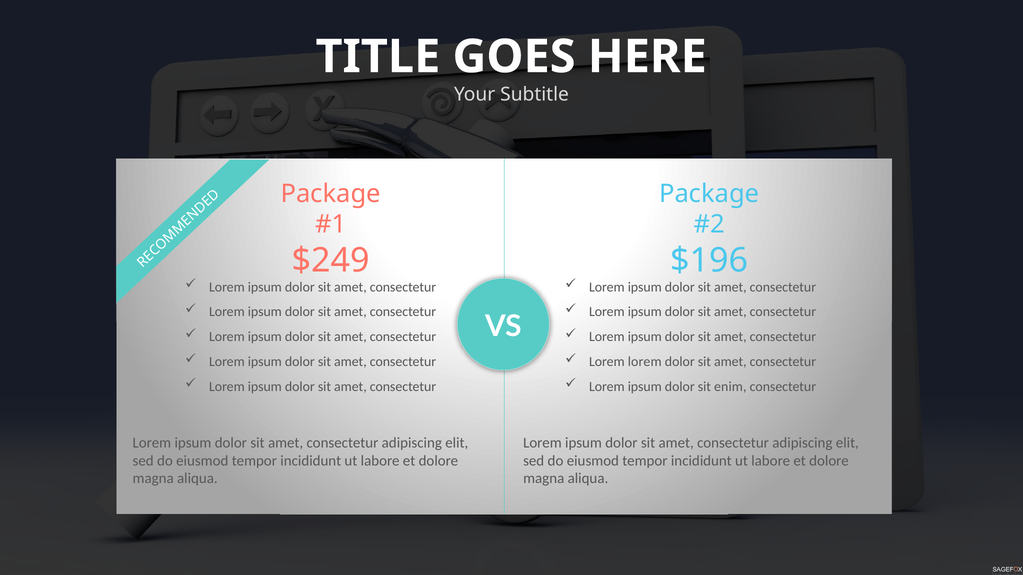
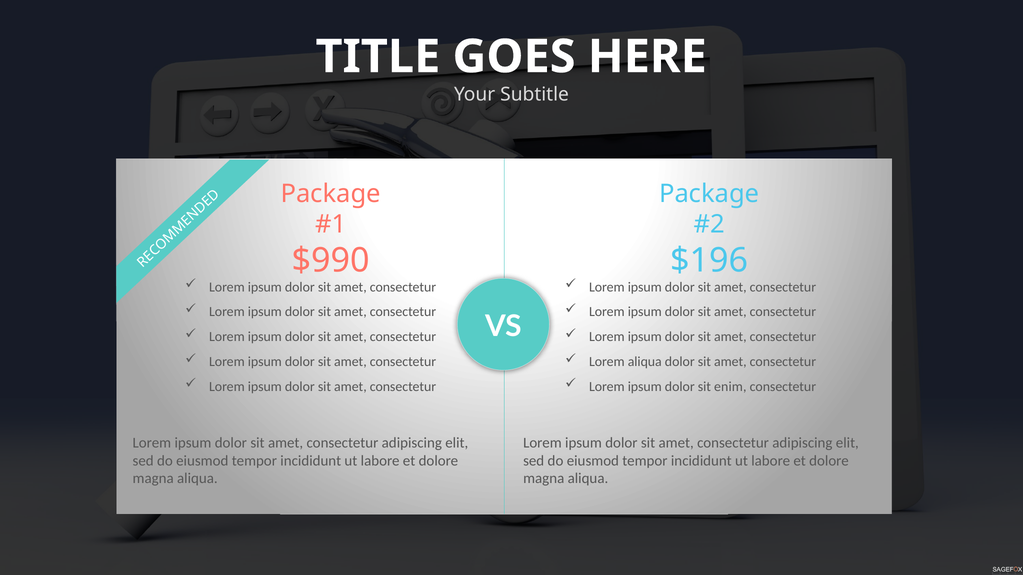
$249: $249 -> $990 (331, 261)
Lorem lorem: lorem -> aliqua (645, 362)
